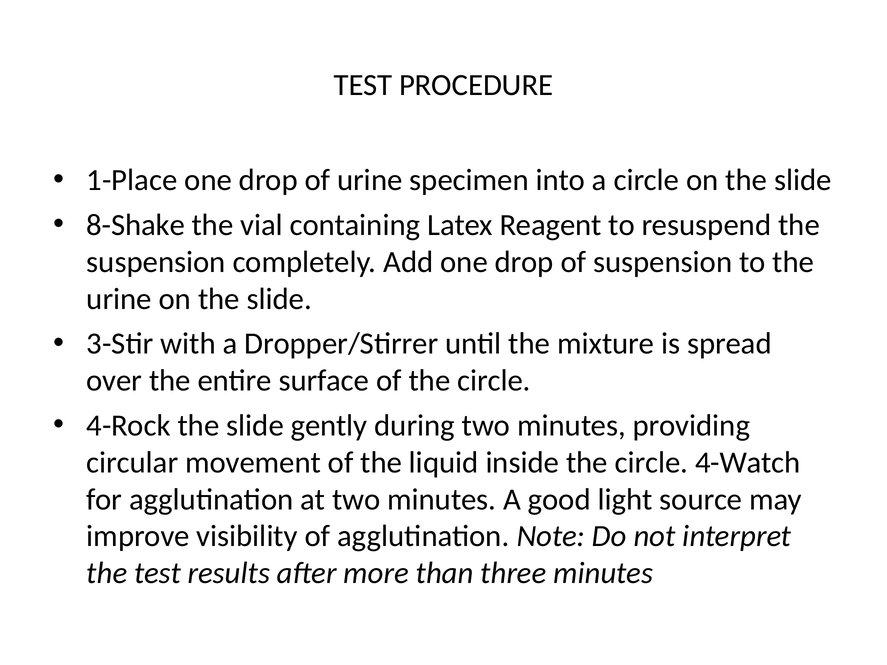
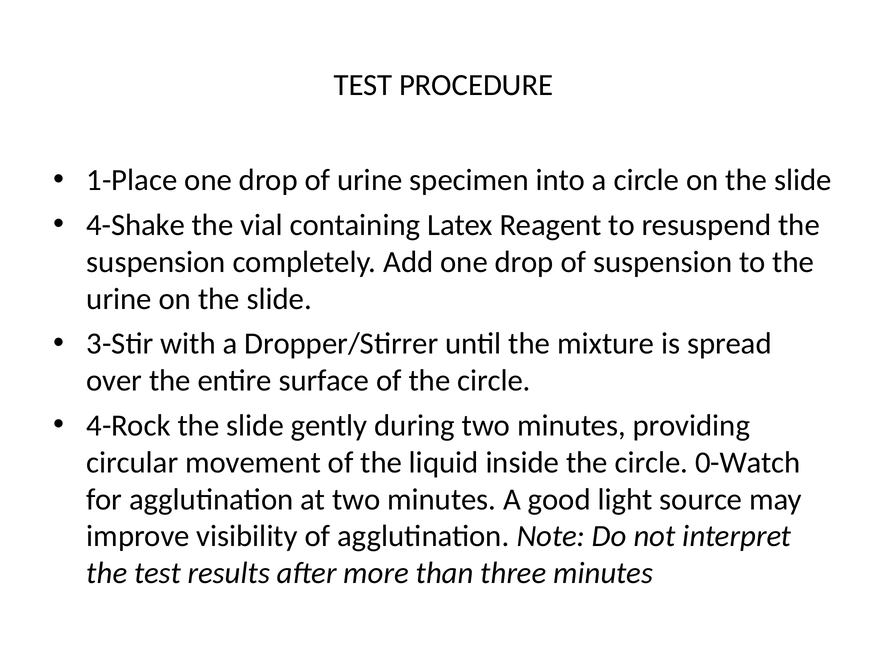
8-Shake: 8-Shake -> 4-Shake (136, 225)
4-Watch: 4-Watch -> 0-Watch (748, 463)
